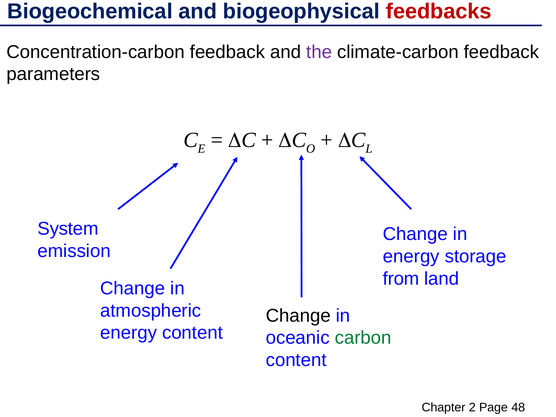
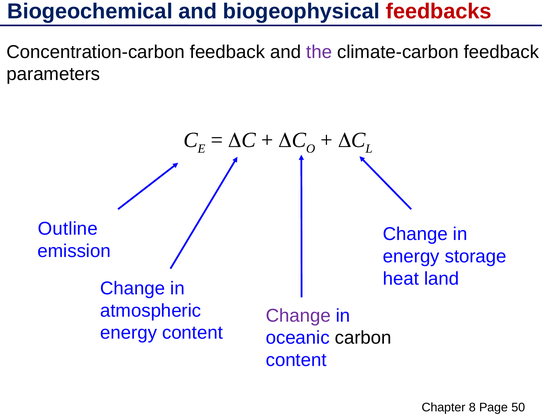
System: System -> Outline (68, 229)
from: from -> heat (401, 279)
Change colour: black -> purple (298, 316)
carbon colour: green -> black (363, 338)
2: 2 -> 8 (472, 407)
48: 48 -> 50 (518, 407)
